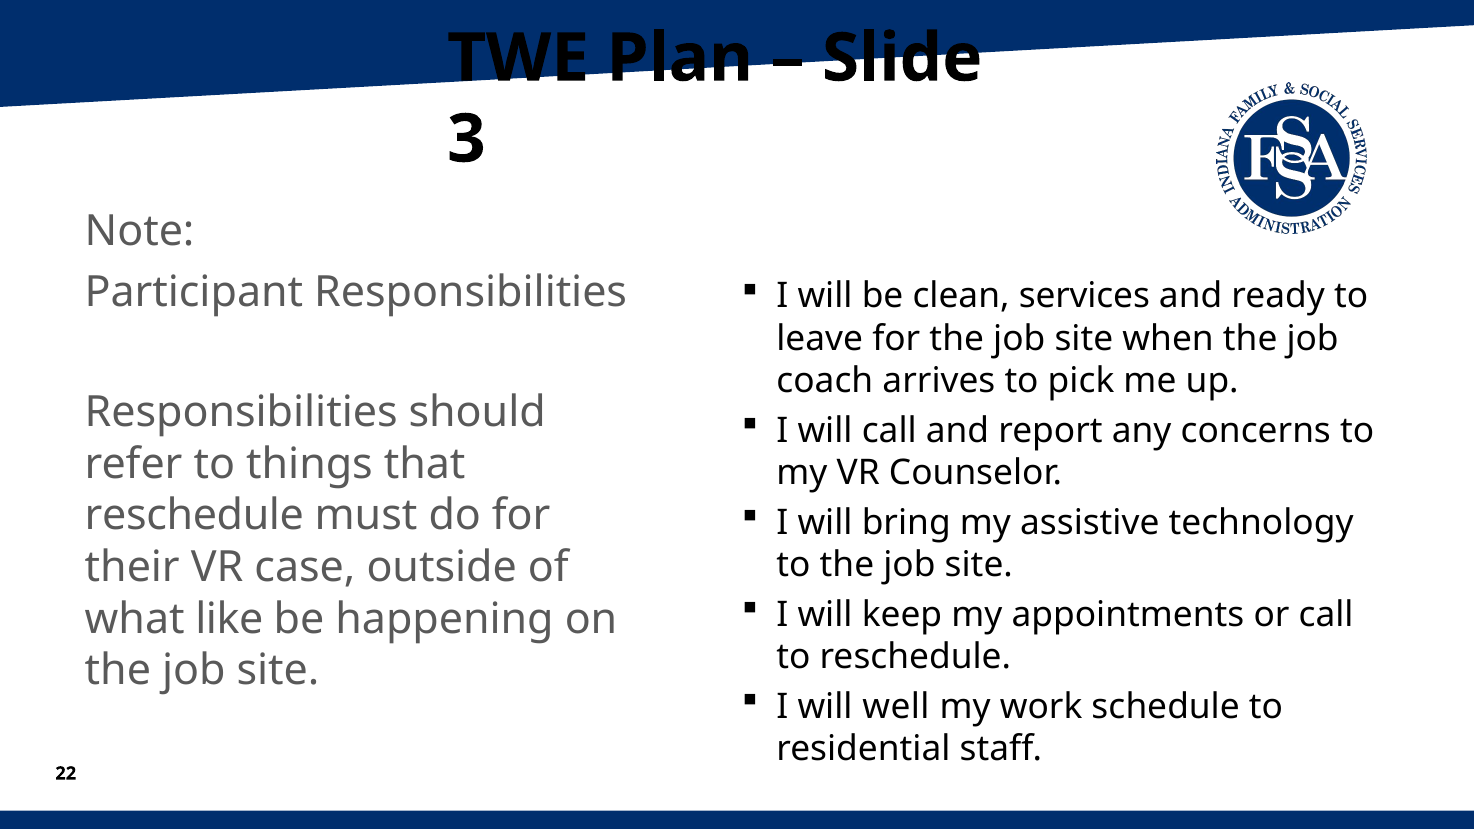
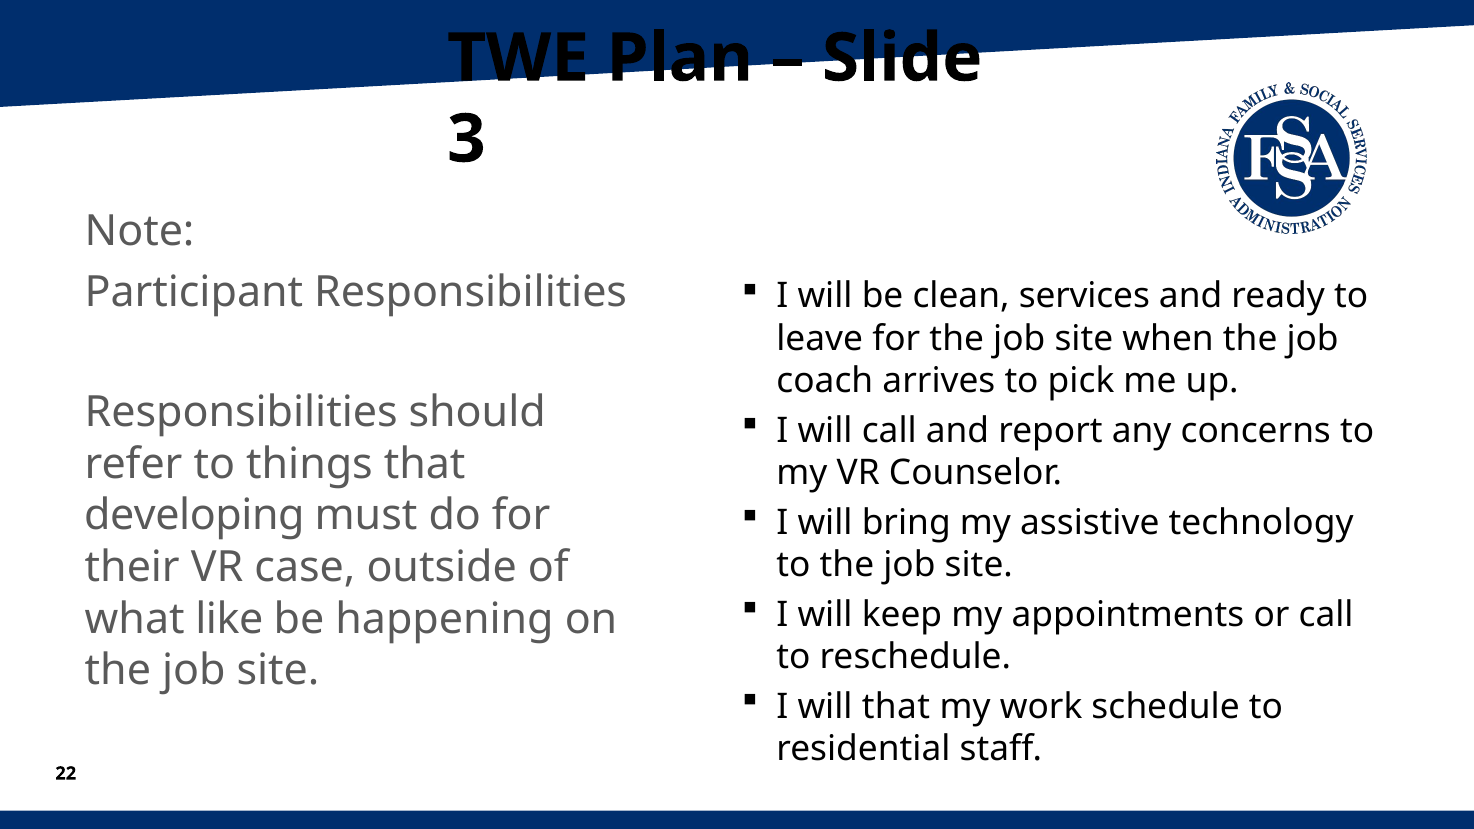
reschedule: reschedule -> developing (194, 516)
will well: well -> that (896, 707)
